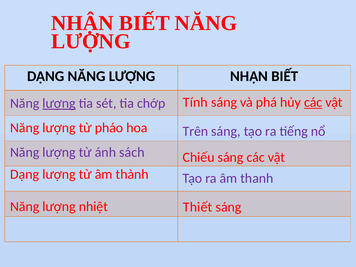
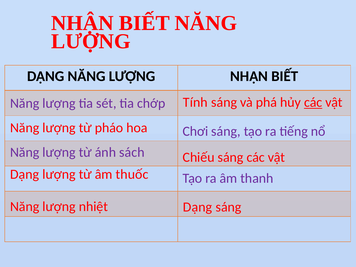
lượng underline: present -> none (59, 103)
Trên: Trên -> Chơi (195, 131)
thành: thành -> thuốc (132, 174)
Thiết: Thiết -> Dạng (198, 207)
